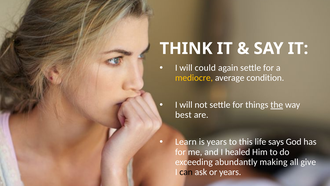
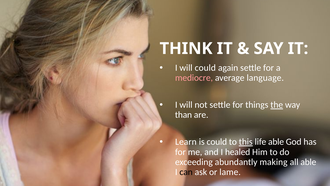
mediocre colour: yellow -> pink (194, 78)
condition: condition -> language (265, 78)
best: best -> than (183, 115)
is years: years -> could (217, 142)
this underline: none -> present (246, 142)
life says: says -> able (276, 142)
all give: give -> able (308, 162)
or years: years -> lame (230, 172)
